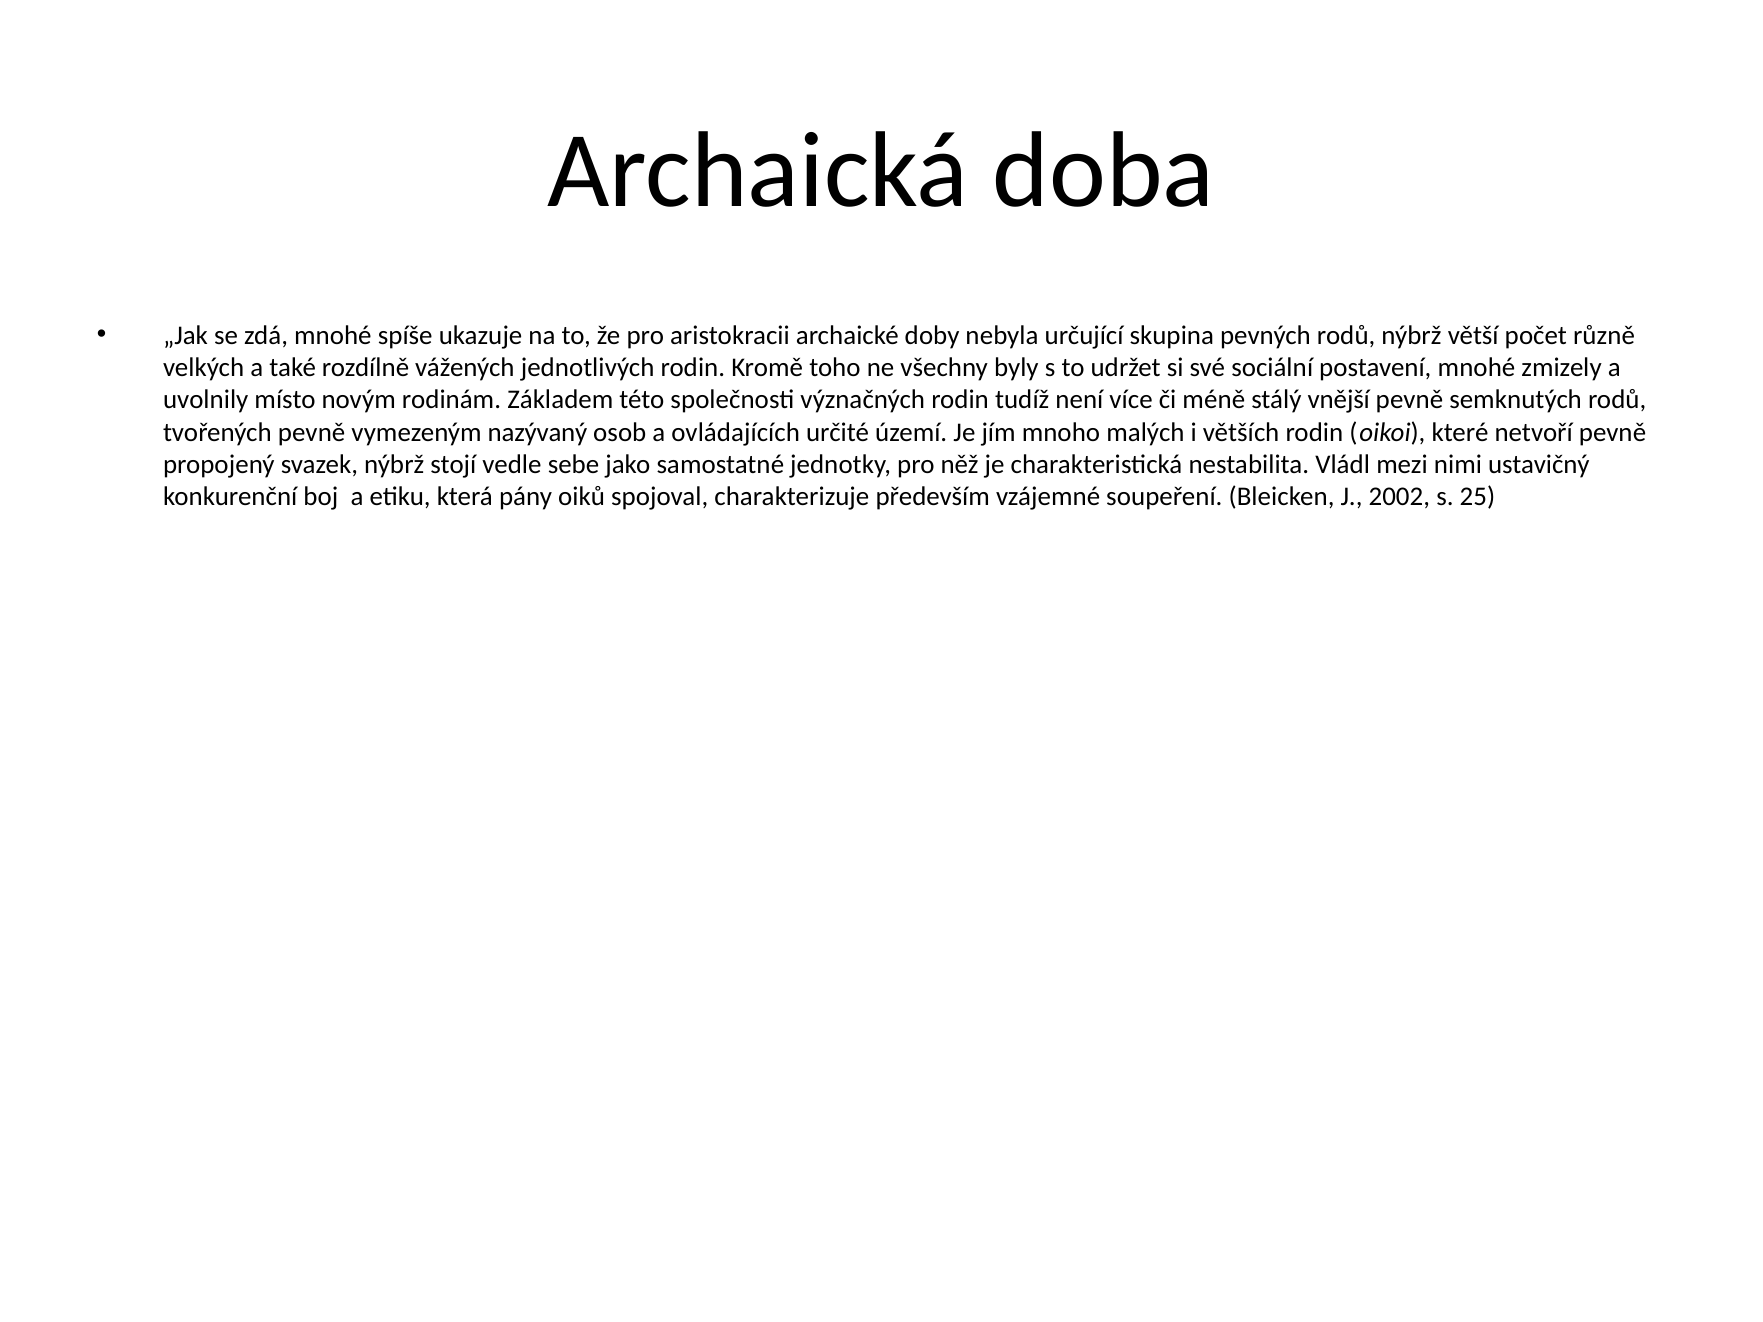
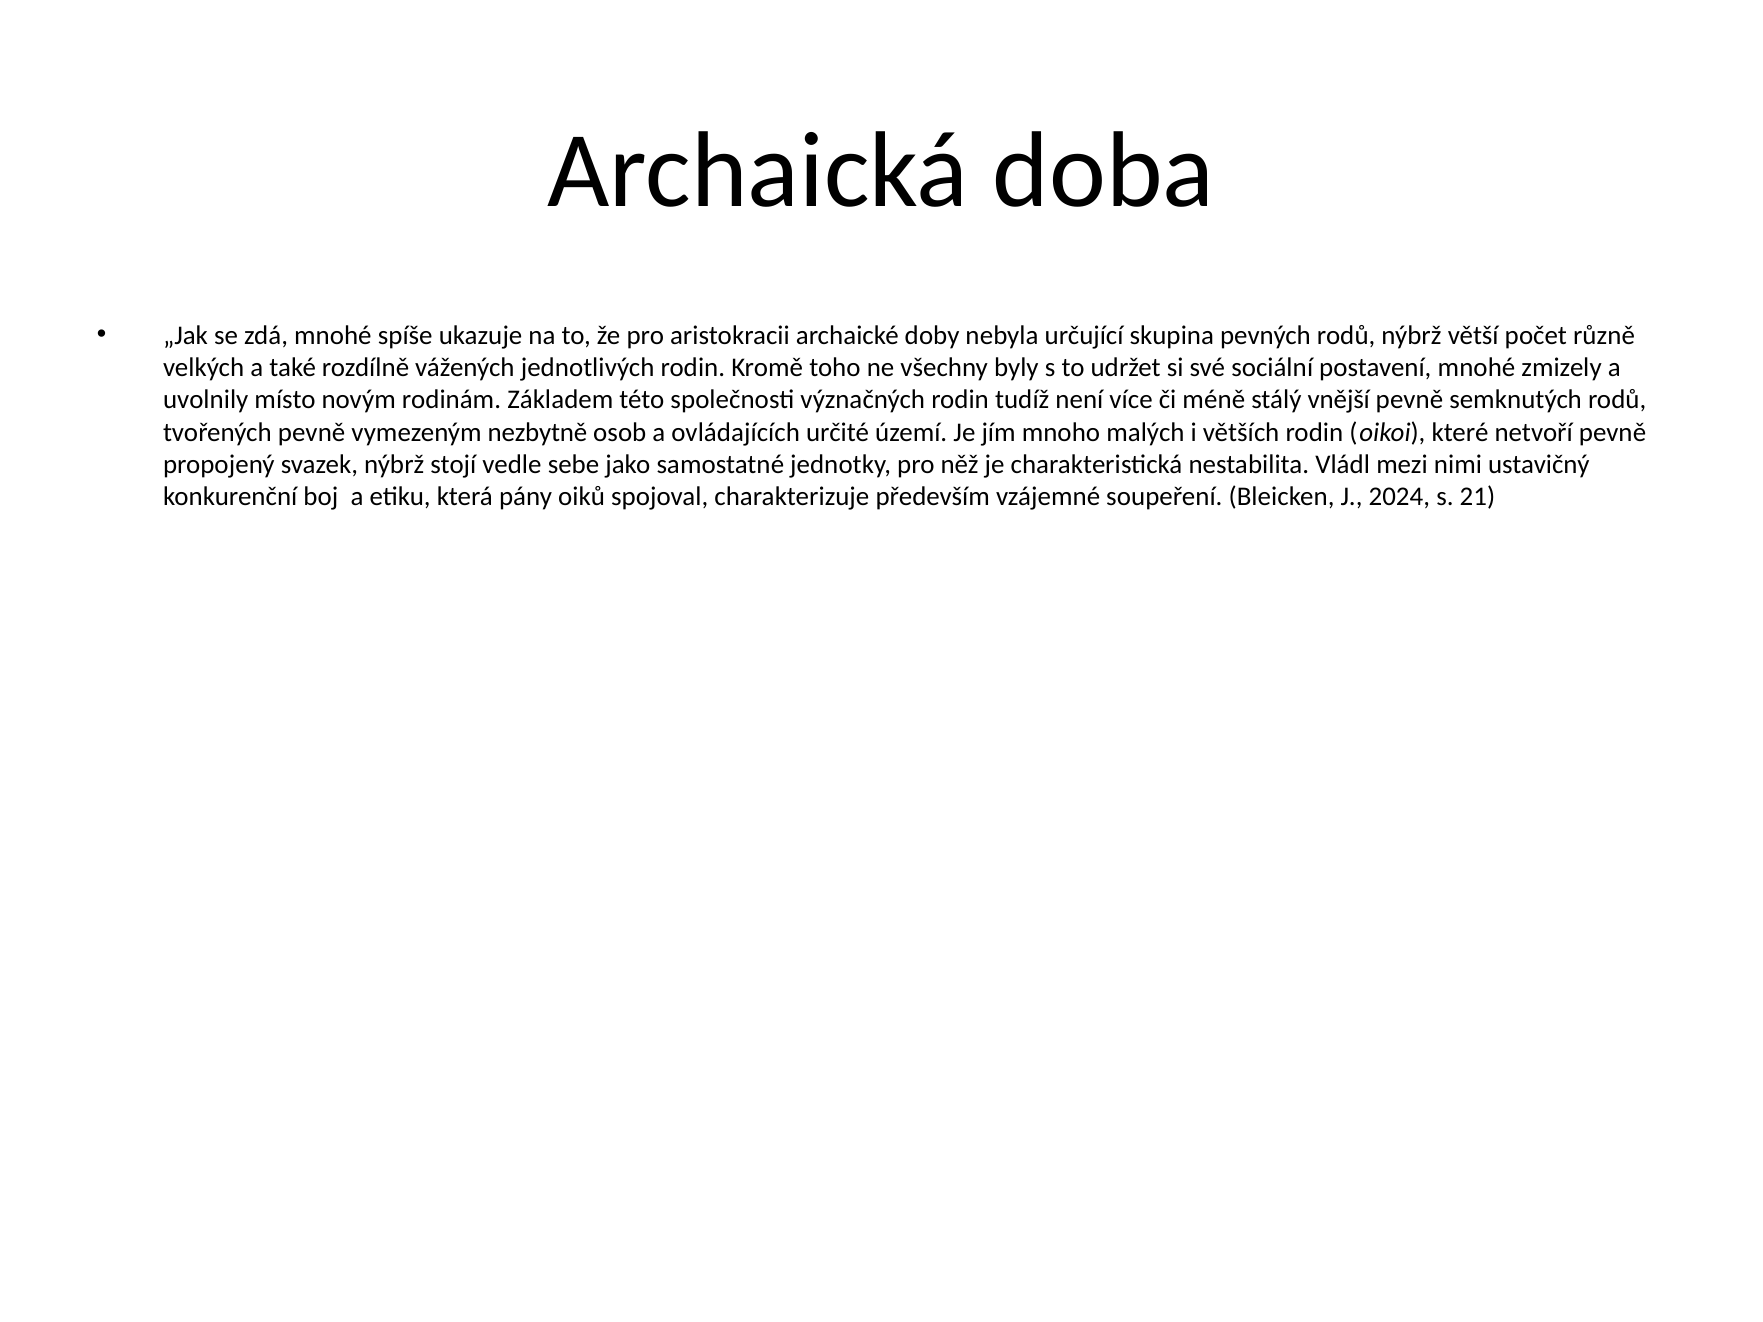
nazývaný: nazývaný -> nezbytně (537, 432)
2002: 2002 -> 2024 (1399, 497)
25: 25 -> 21 (1477, 497)
